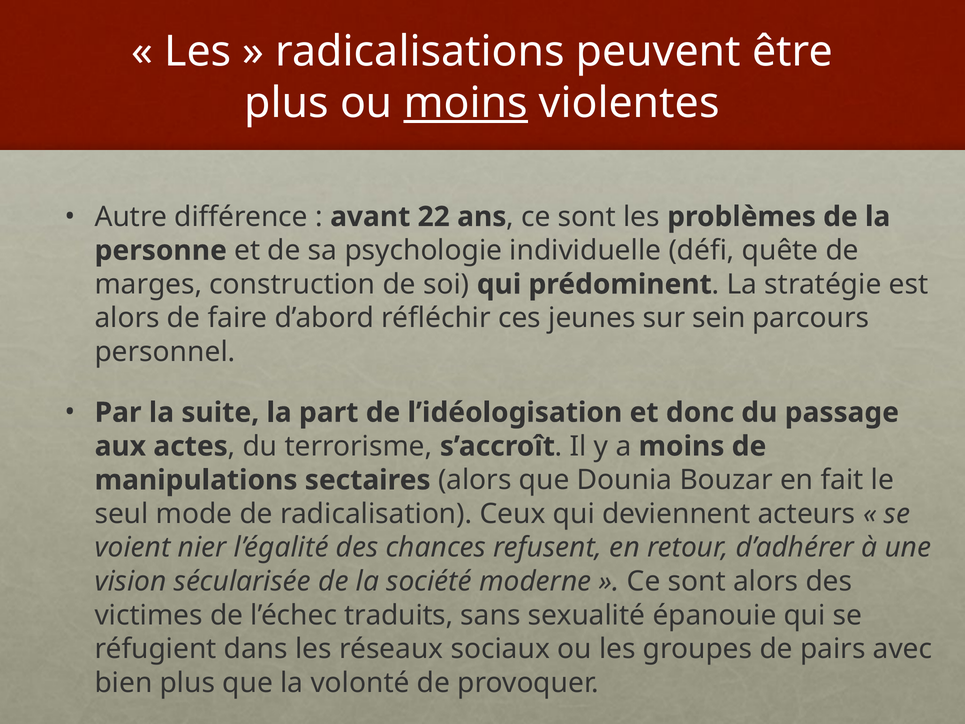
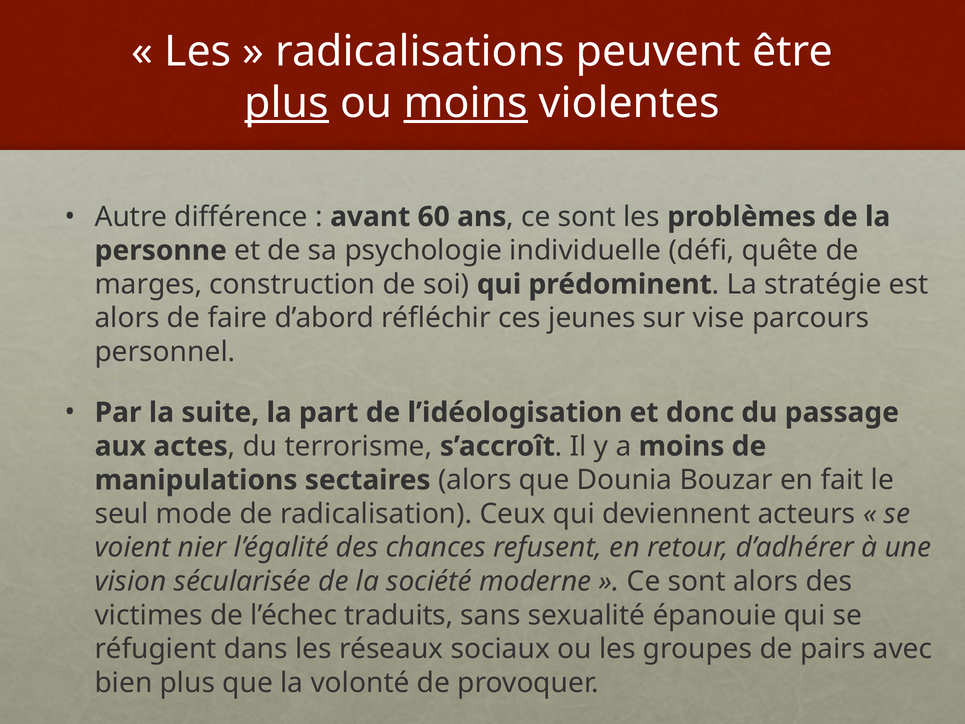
plus underline: none -> present (287, 103)
22: 22 -> 60 (434, 217)
sein: sein -> vise (719, 318)
